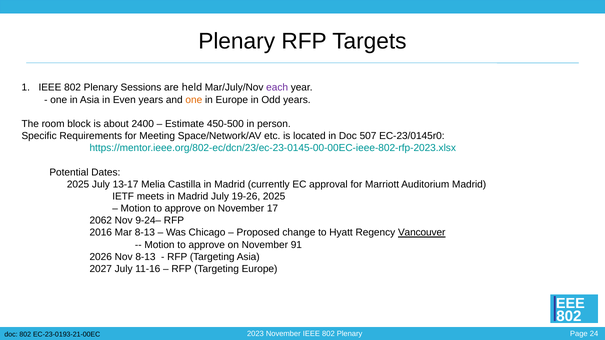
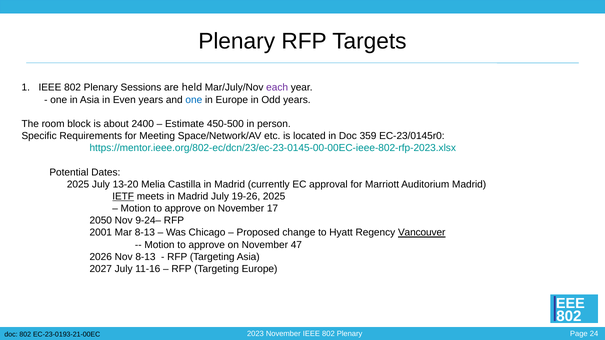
one colour: orange -> blue (194, 100)
507: 507 -> 359 (368, 136)
13-17: 13-17 -> 13-20 (126, 184)
IETF underline: none -> present (123, 197)
2062: 2062 -> 2050 (101, 221)
2016: 2016 -> 2001 (101, 233)
91: 91 -> 47 (296, 245)
